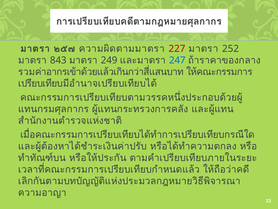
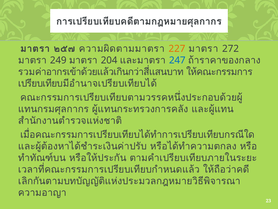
227 colour: red -> orange (177, 49)
252: 252 -> 272 (231, 49)
843: 843 -> 249 (58, 60)
249: 249 -> 204 (109, 60)
